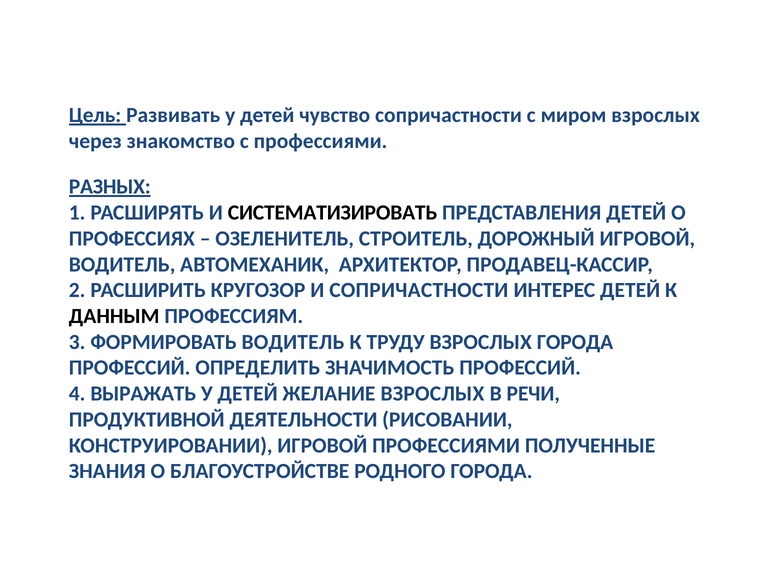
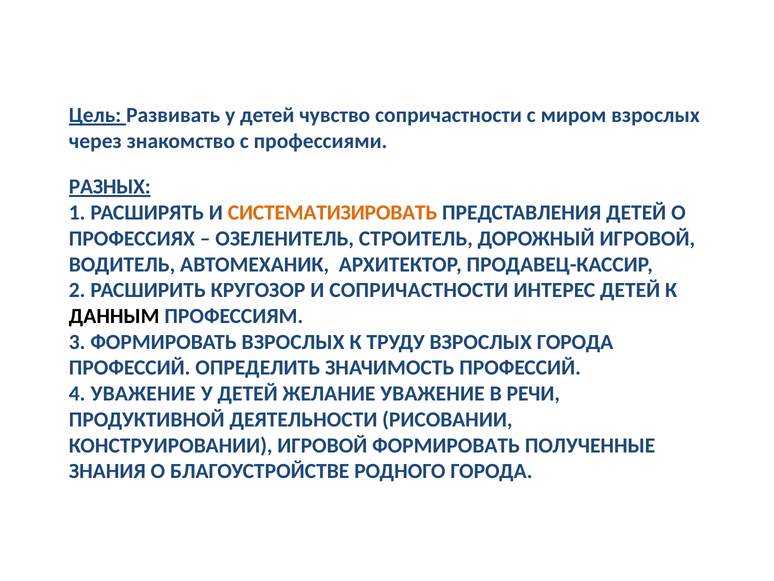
СИСТЕМАТИЗИРОВАТЬ colour: black -> orange (333, 213)
ФОРМИРОВАТЬ ВОДИТЕЛЬ: ВОДИТЕЛЬ -> ВЗРОСЛЫХ (293, 342)
4 ВЫРАЖАТЬ: ВЫРАЖАТЬ -> УВАЖЕНИЕ (143, 393)
ЖЕЛАНИЕ ВЗРОСЛЫХ: ВЗРОСЛЫХ -> УВАЖЕНИЕ (432, 393)
ИГРОВОЙ ПРОФЕССИЯМИ: ПРОФЕССИЯМИ -> ФОРМИРОВАТЬ (446, 445)
